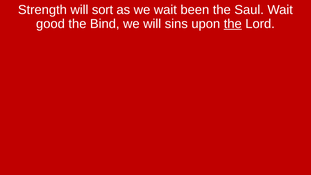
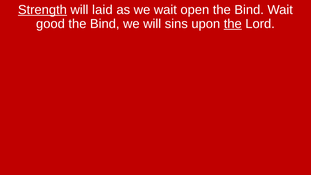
Strength underline: none -> present (42, 10)
sort: sort -> laid (102, 10)
been: been -> open (195, 10)
Saul: Saul -> Bind (249, 10)
